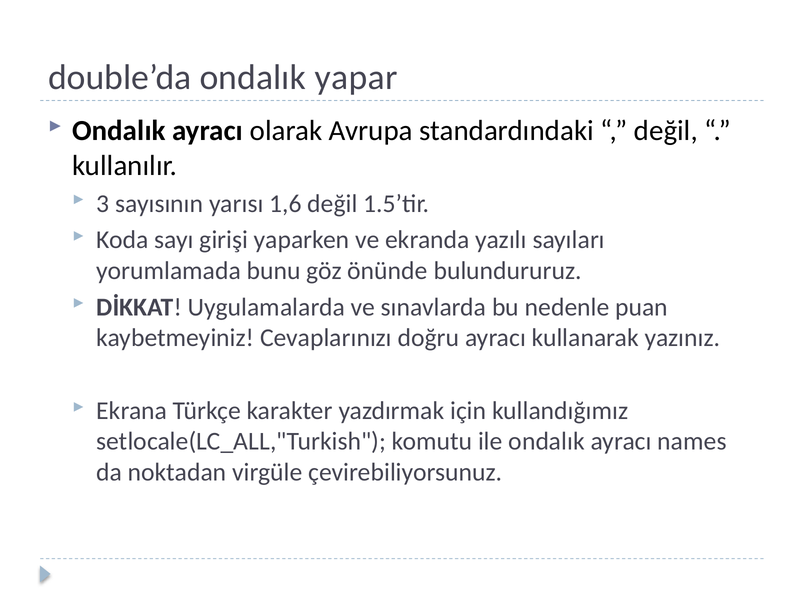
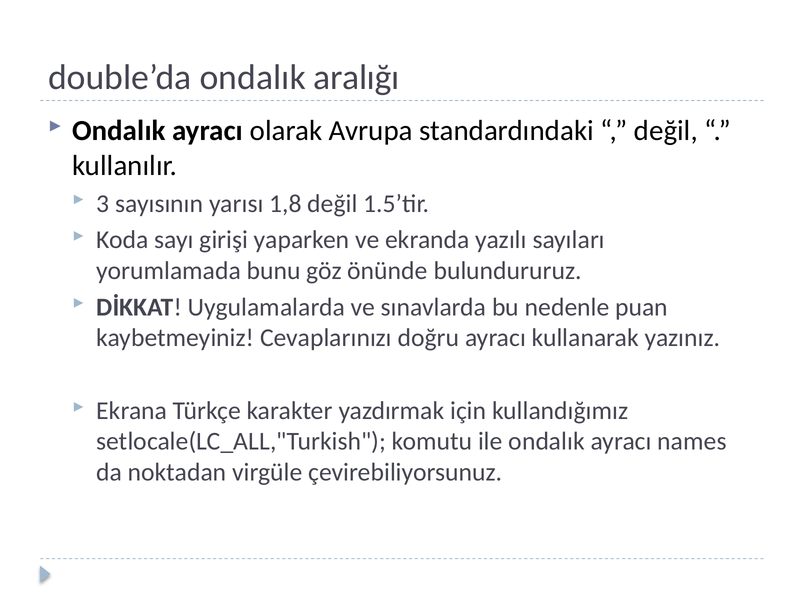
yapar: yapar -> aralığı (356, 78)
1,6: 1,6 -> 1,8 (285, 204)
